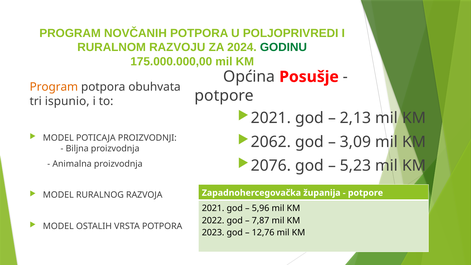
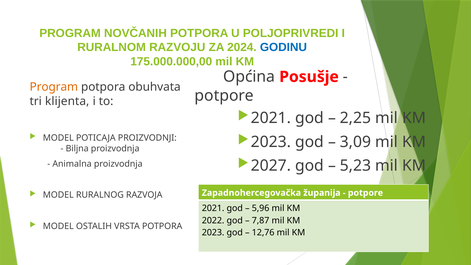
GODINU colour: green -> blue (283, 47)
ispunio: ispunio -> klijenta (67, 101)
2,13: 2,13 -> 2,25 (356, 118)
2062: 2062 -> 2023 (271, 142)
2076: 2076 -> 2027 (271, 166)
